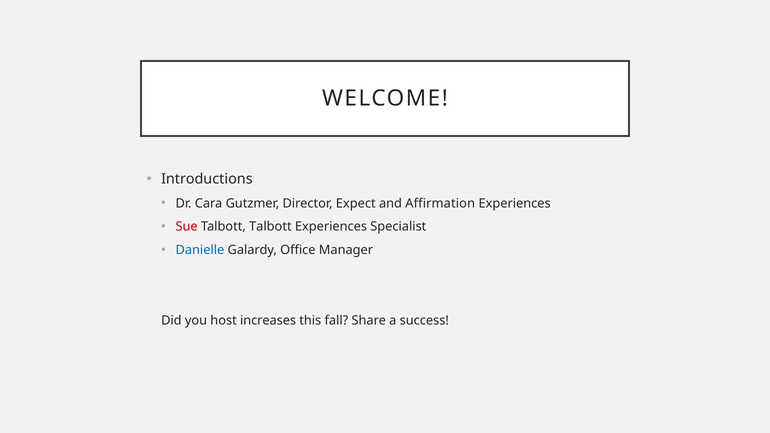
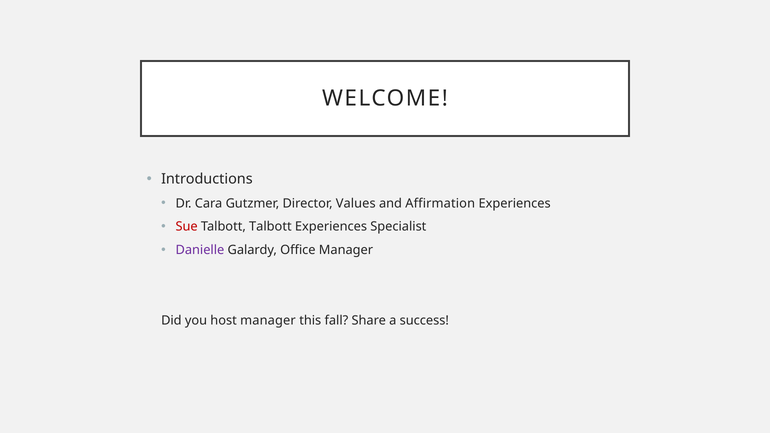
Expect: Expect -> Values (356, 203)
Danielle colour: blue -> purple (200, 250)
host increases: increases -> manager (268, 320)
